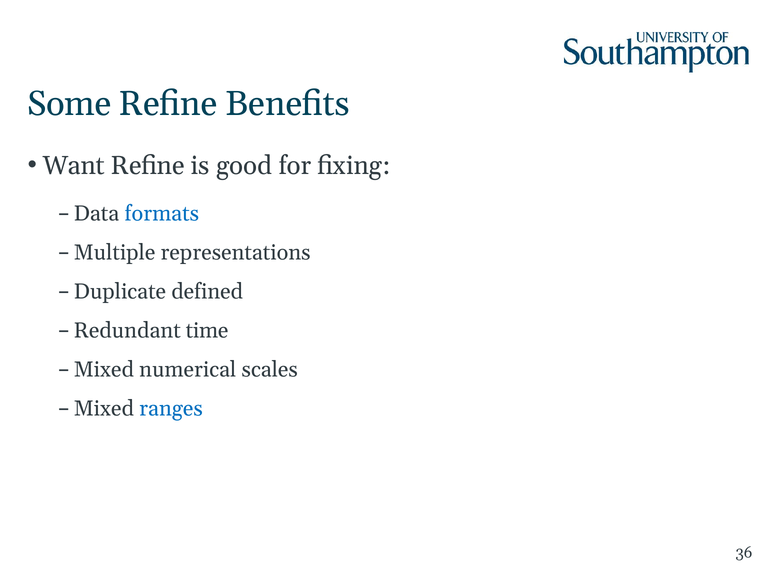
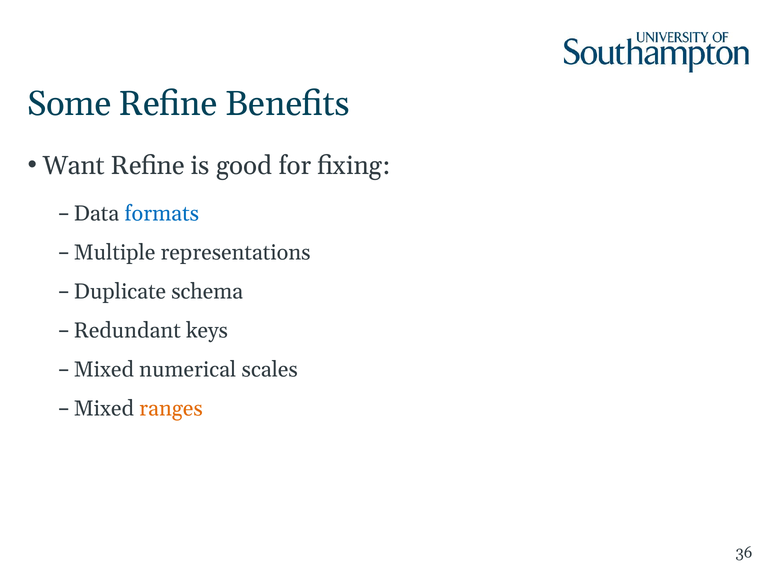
defined: defined -> schema (207, 291)
time: time -> keys (207, 330)
ranges colour: blue -> orange (171, 408)
